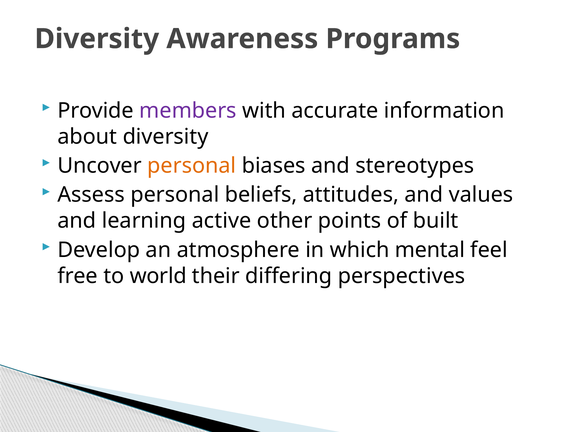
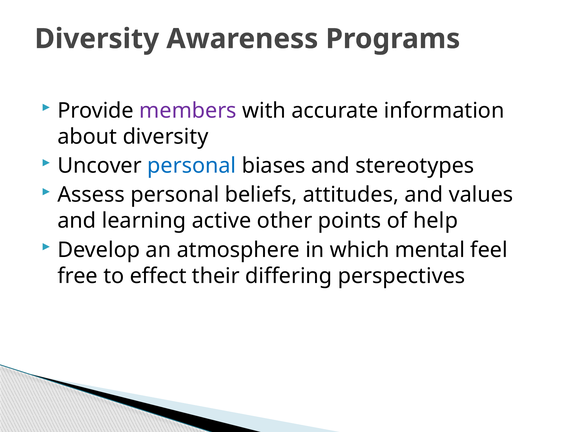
personal colour: orange -> blue (192, 166)
built: built -> help (436, 221)
world: world -> effect (158, 276)
